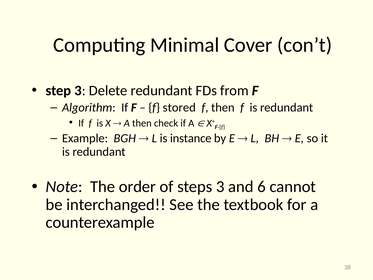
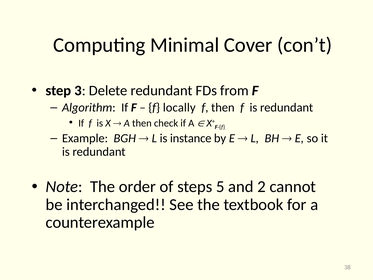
stored: stored -> locally (179, 107)
steps 3: 3 -> 5 (220, 186)
6: 6 -> 2 (262, 186)
